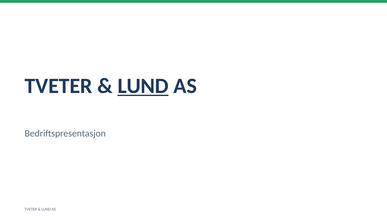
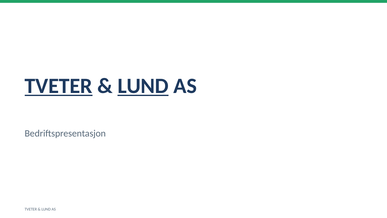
TVETER underline: none -> present (59, 86)
